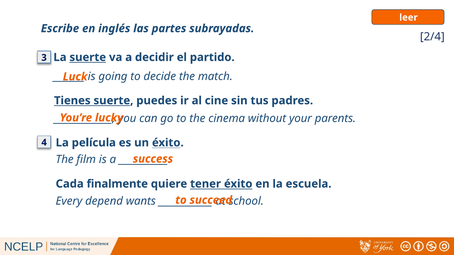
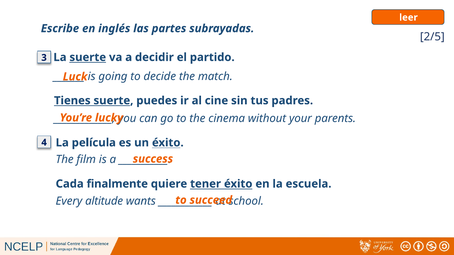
2/4: 2/4 -> 2/5 (432, 37)
depend: depend -> altitude (104, 201)
